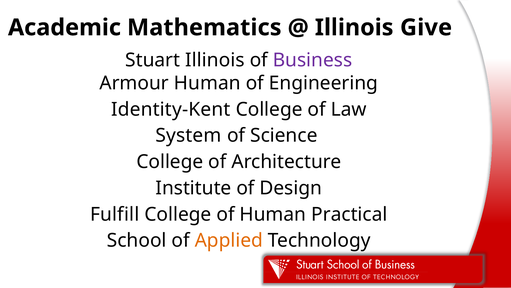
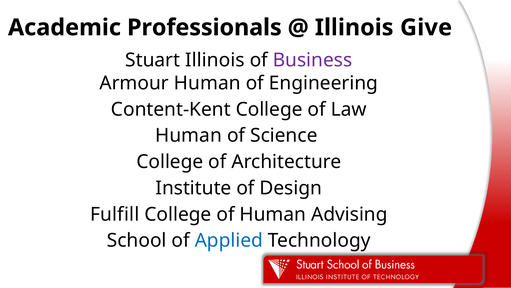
Mathematics: Mathematics -> Professionals (204, 28)
Identity-Kent: Identity-Kent -> Content-Kent (171, 109)
System: System -> Human (189, 135)
Practical: Practical -> Advising (349, 214)
Applied colour: orange -> blue (229, 240)
